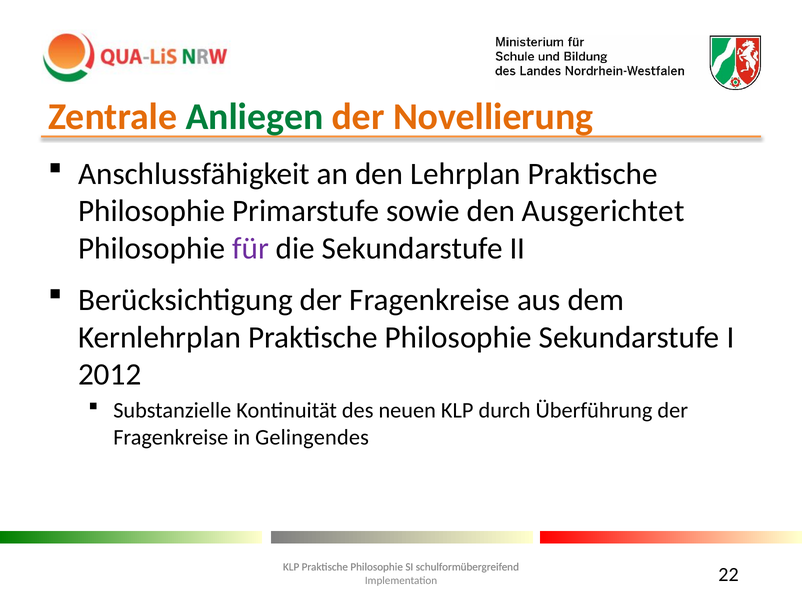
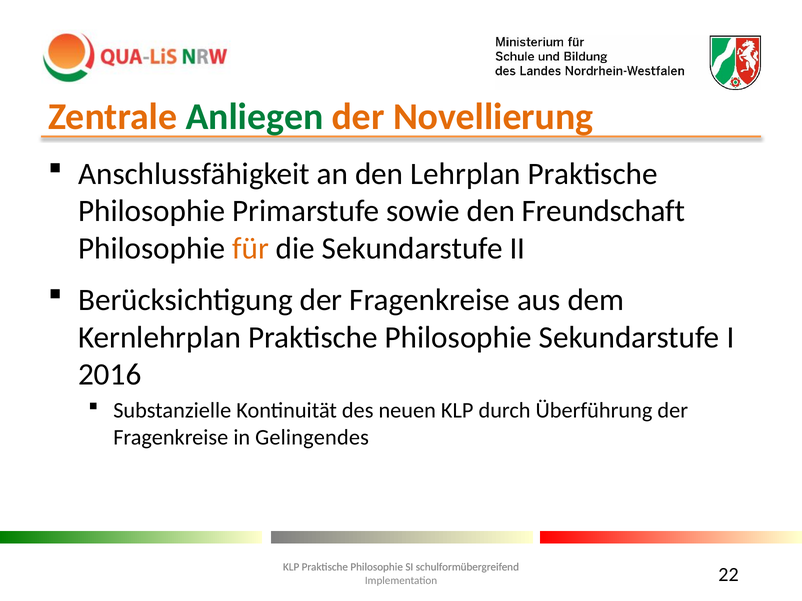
Ausgerichtet: Ausgerichtet -> Freundschaft (603, 211)
für colour: purple -> orange (251, 249)
2012: 2012 -> 2016 (110, 375)
